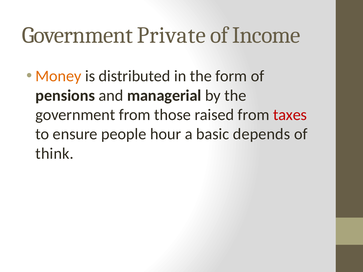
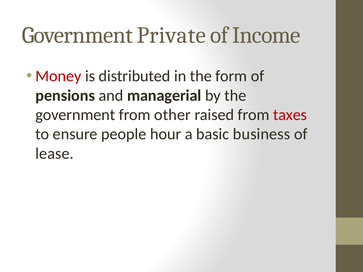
Money colour: orange -> red (58, 76)
those: those -> other (173, 115)
depends: depends -> business (262, 134)
think: think -> lease (55, 154)
